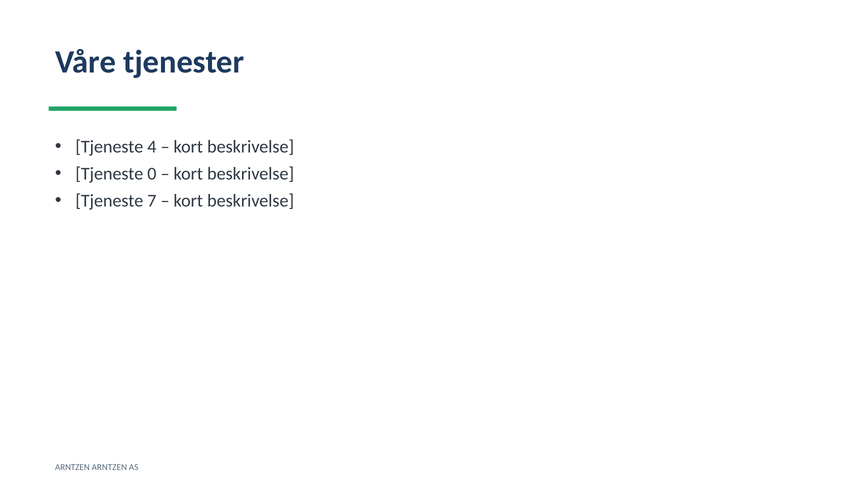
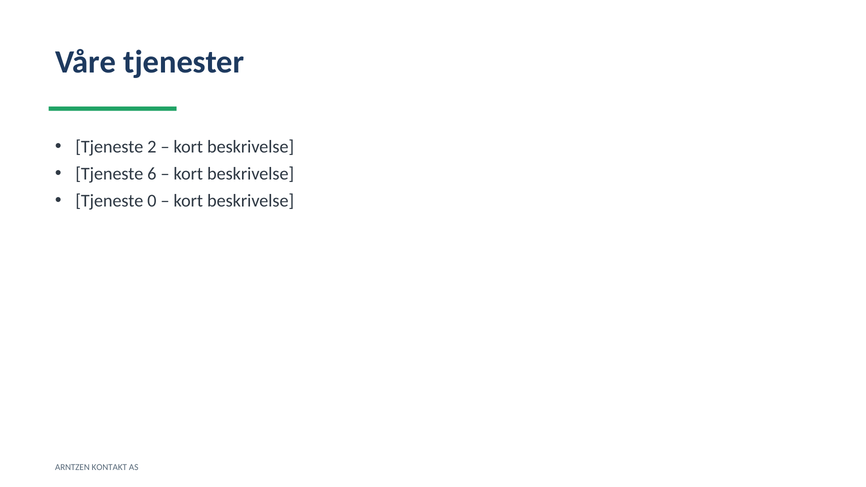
4: 4 -> 2 (152, 147)
0: 0 -> 6 (152, 174)
7: 7 -> 0 (152, 201)
ARNTZEN ARNTZEN: ARNTZEN -> KONTAKT (109, 467)
